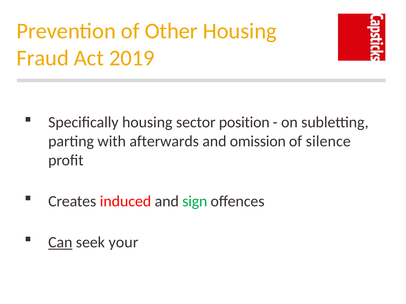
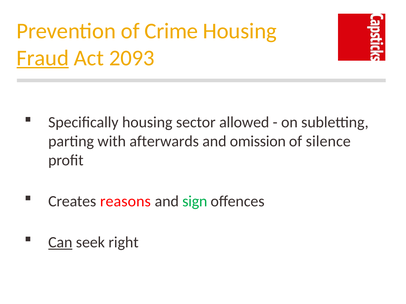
Other: Other -> Crime (171, 31)
Fraud underline: none -> present (43, 58)
2019: 2019 -> 2093 (132, 58)
position: position -> allowed (244, 123)
induced: induced -> reasons (125, 202)
your: your -> right (124, 243)
